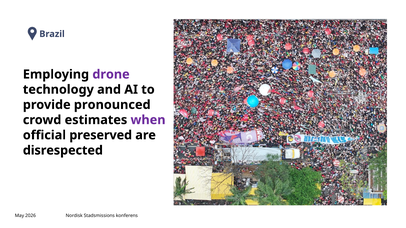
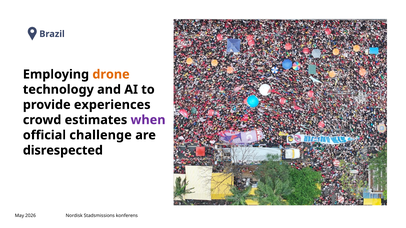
drone colour: purple -> orange (111, 74)
pronounced: pronounced -> experiences (112, 105)
preserved: preserved -> challenge (101, 135)
